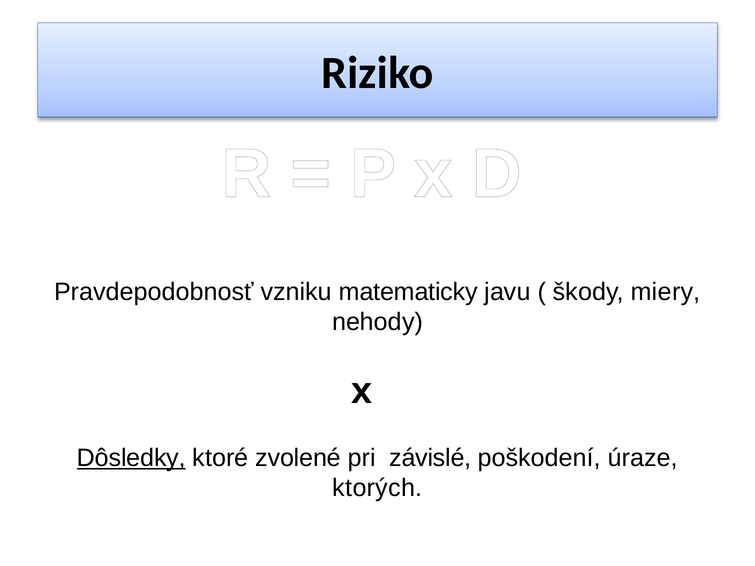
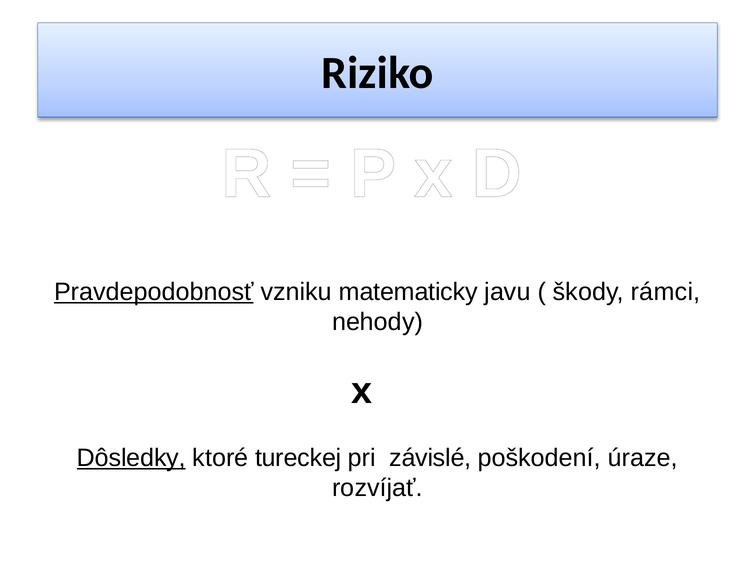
Pravdepodobnosť underline: none -> present (154, 292)
miery: miery -> rámci (666, 292)
zvolené: zvolené -> tureckej (298, 458)
ktorých: ktorých -> rozvíjať (377, 488)
